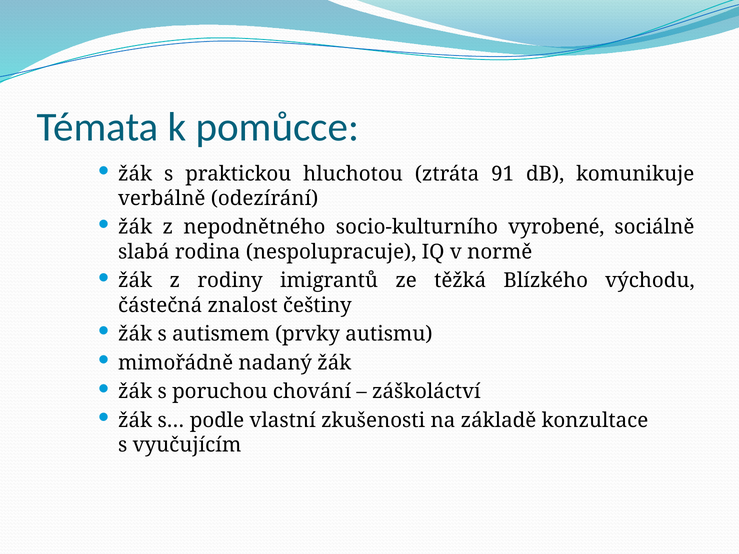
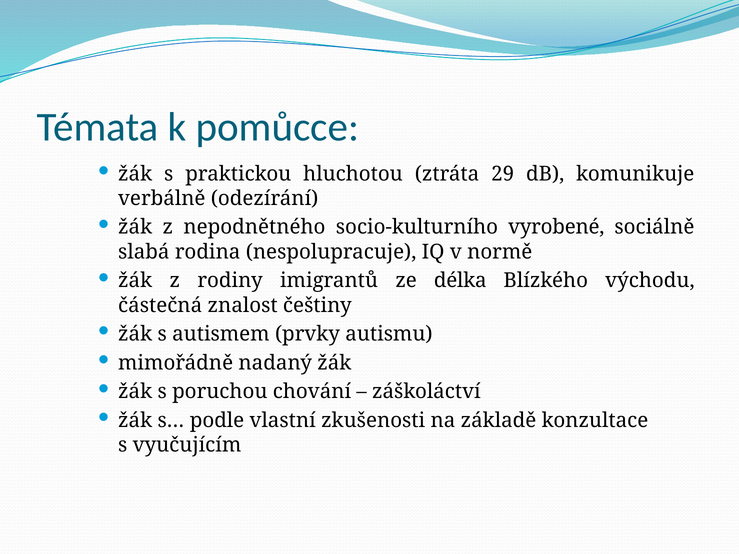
91: 91 -> 29 (503, 174)
těžká: těžká -> délka (460, 281)
